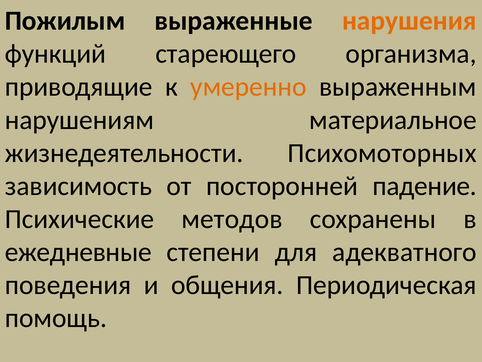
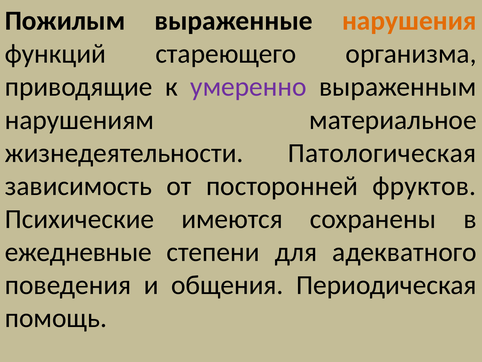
умеренно colour: orange -> purple (248, 87)
Психомоторных: Психомоторных -> Патологическая (382, 153)
падение: падение -> фруктов (424, 186)
методов: методов -> имеются (232, 219)
